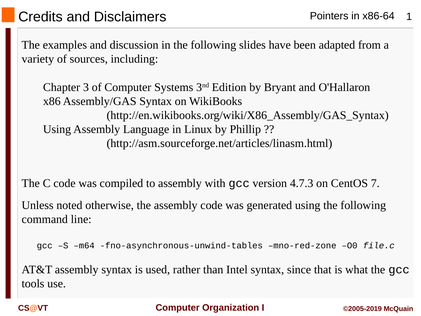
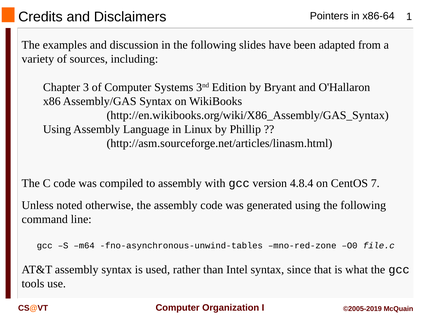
4.7.3: 4.7.3 -> 4.8.4 (302, 183)
